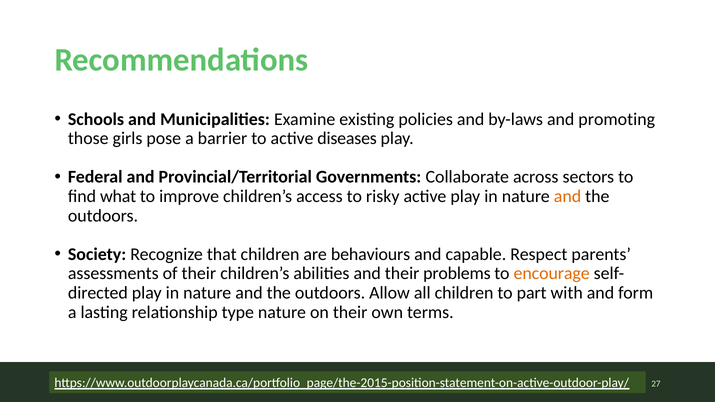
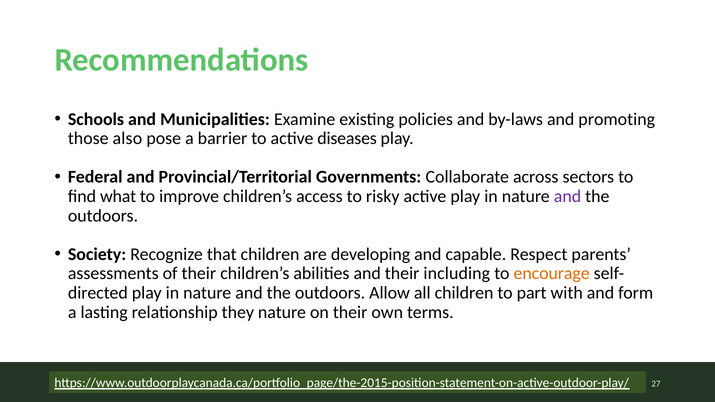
girls: girls -> also (127, 139)
and colour: orange -> purple (567, 196)
behaviours: behaviours -> developing (371, 254)
problems: problems -> including (457, 274)
type: type -> they (238, 312)
